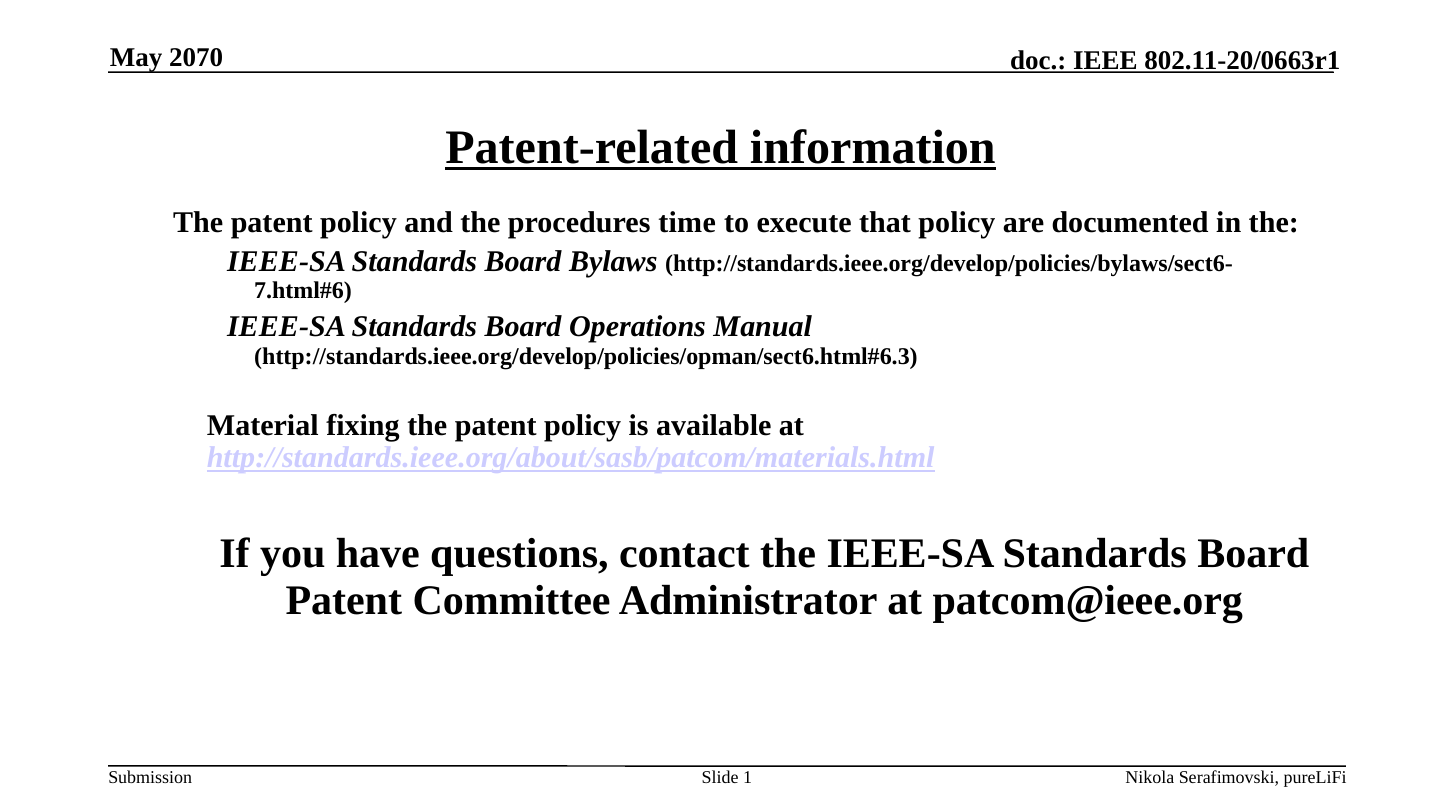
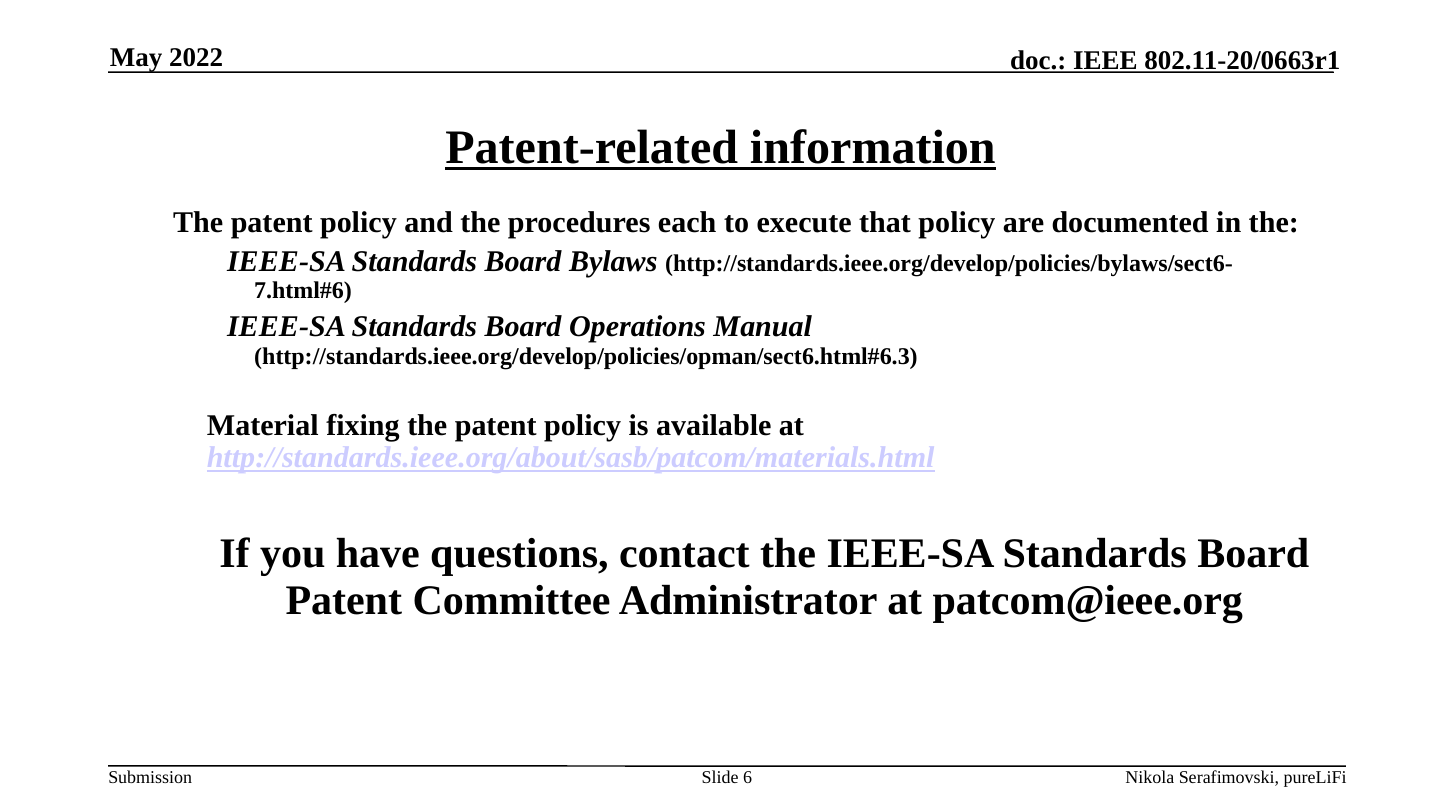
2070: 2070 -> 2022 (196, 57)
time: time -> each (687, 223)
1: 1 -> 6 (748, 778)
